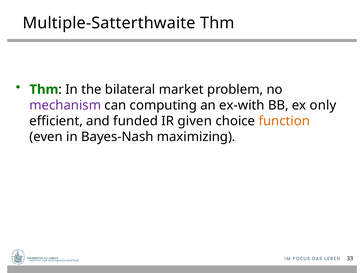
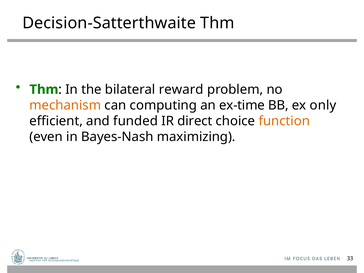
Multiple-Satterthwaite: Multiple-Satterthwaite -> Decision-Satterthwaite (109, 23)
market: market -> reward (181, 89)
mechanism colour: purple -> orange (65, 105)
ex-with: ex-with -> ex-time (242, 105)
given: given -> direct (195, 121)
